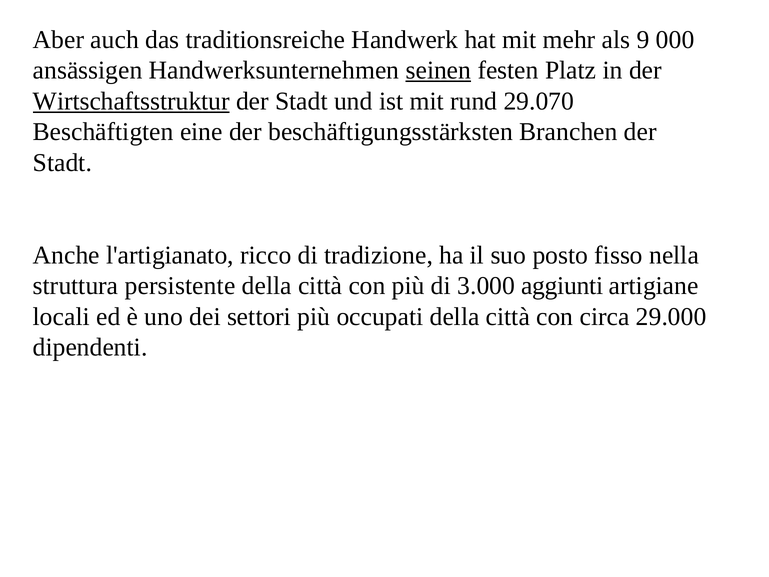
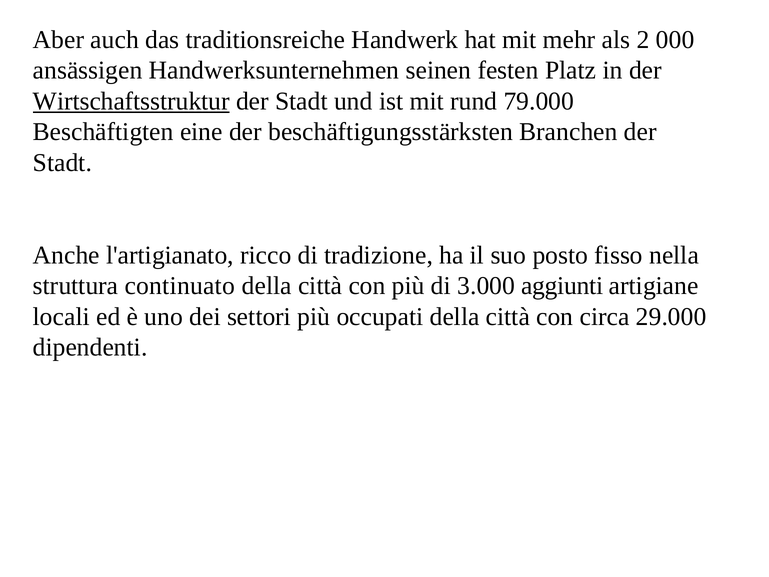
9: 9 -> 2 (643, 40)
seinen underline: present -> none (438, 70)
29.070: 29.070 -> 79.000 (539, 101)
persistente: persistente -> continuato (180, 286)
